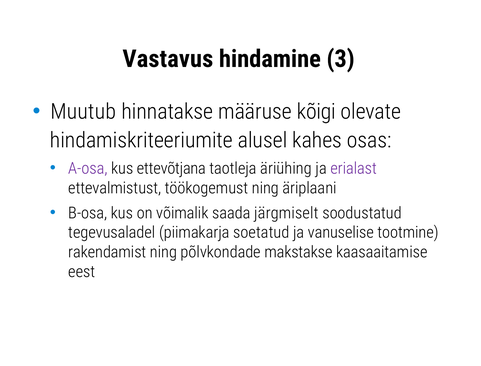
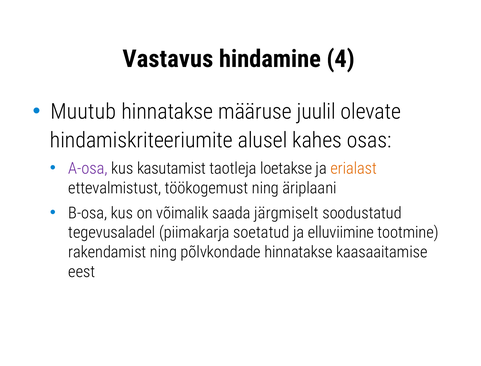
3: 3 -> 4 (341, 59)
kõigi: kõigi -> juulil (316, 112)
ettevõtjana: ettevõtjana -> kasutamist (171, 168)
äriühing: äriühing -> loetakse (286, 168)
erialast colour: purple -> orange (354, 168)
vanuselise: vanuselise -> elluviimine (341, 232)
põlvkondade makstakse: makstakse -> hinnatakse (298, 252)
